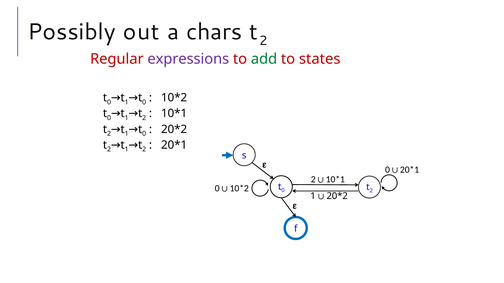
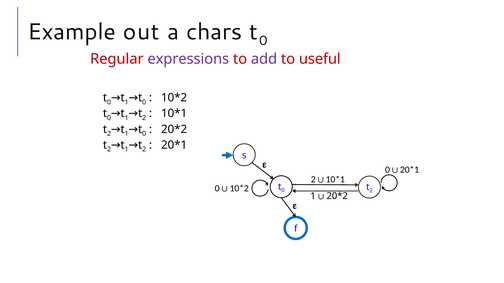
Possibly: Possibly -> Example (72, 32)
2: 2 -> 0 (263, 41)
add colour: green -> purple (264, 59)
states: states -> useful (320, 59)
